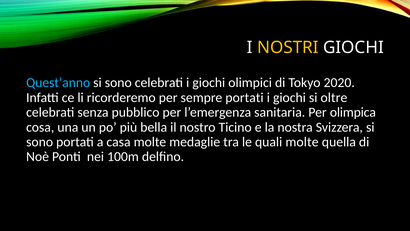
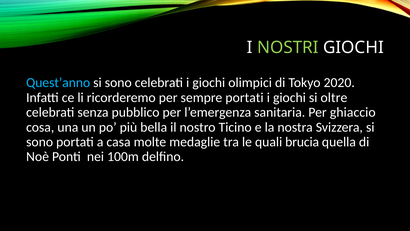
NOSTRI colour: yellow -> light green (288, 47)
olimpica: olimpica -> ghiaccio (353, 112)
quali molte: molte -> brucia (302, 142)
